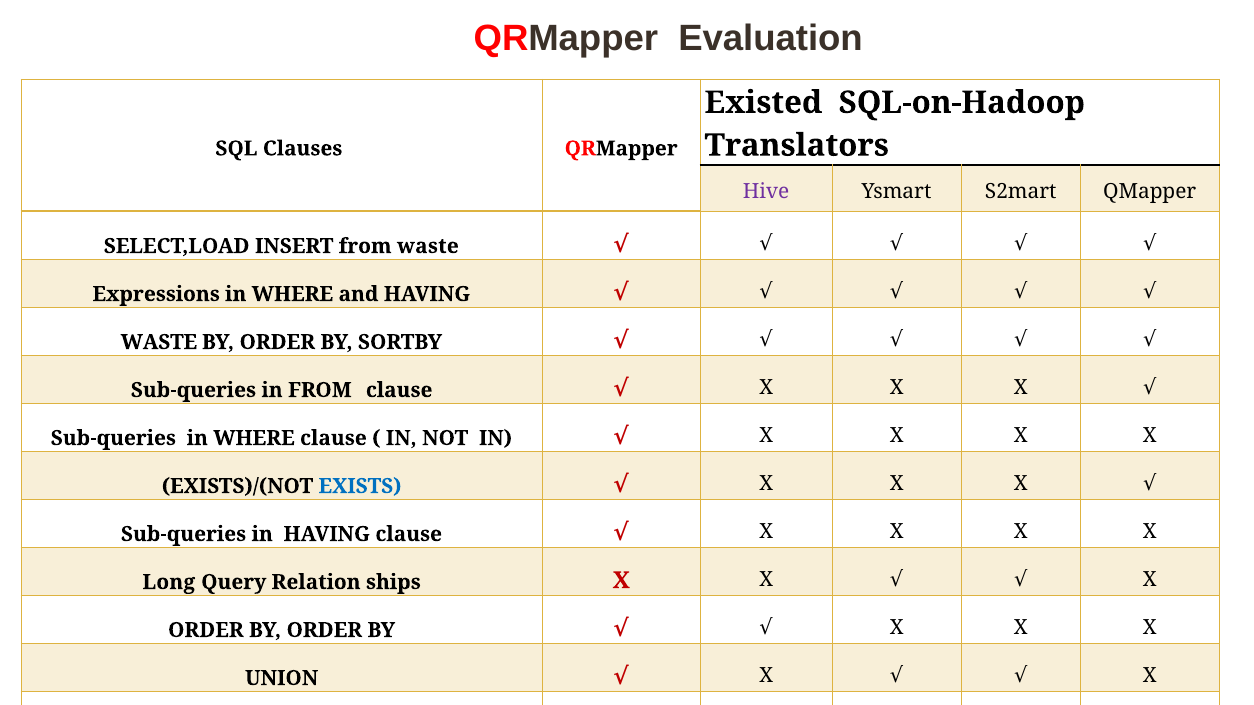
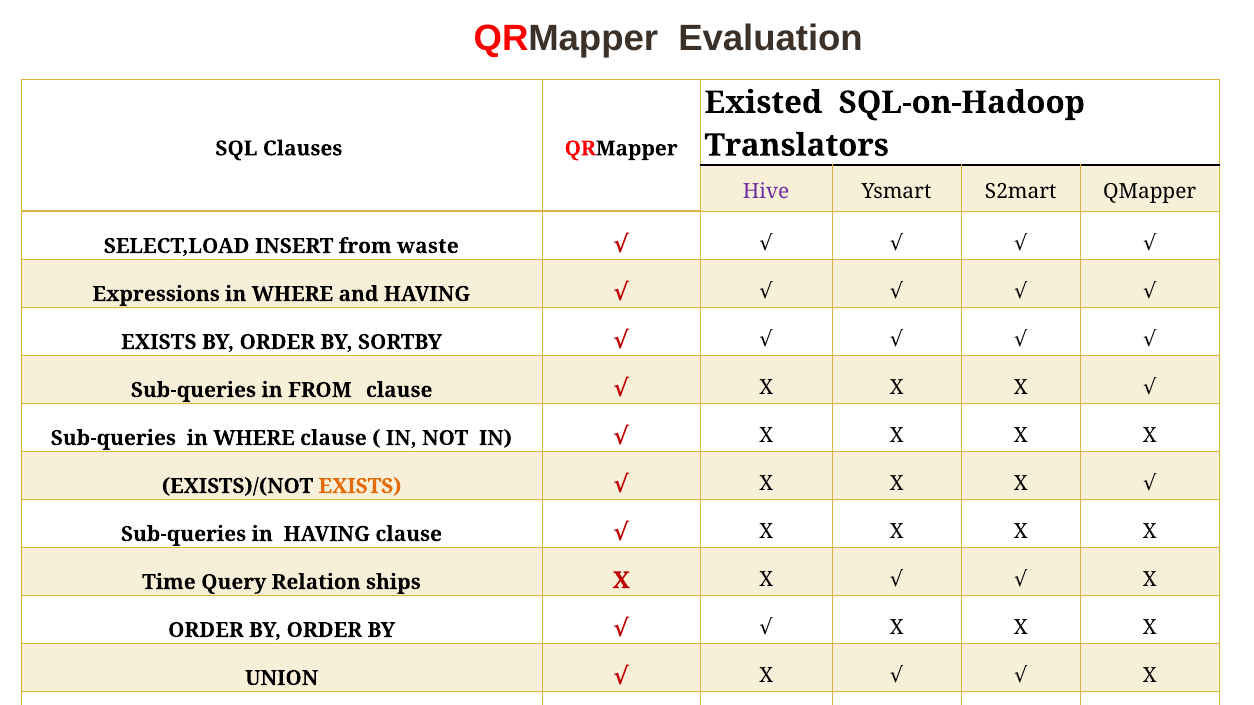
WASTE: WASTE -> EXISTS (159, 342)
EXISTS colour: blue -> orange (360, 486)
Long: Long -> Time (169, 582)
